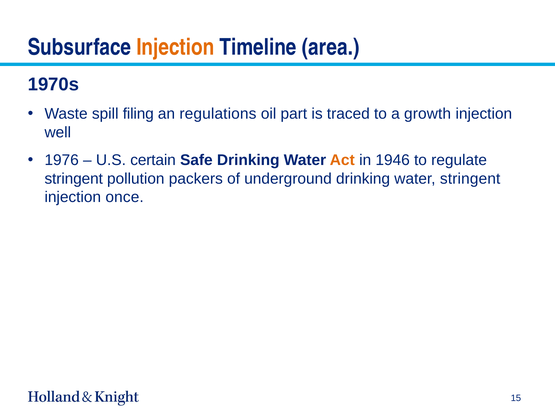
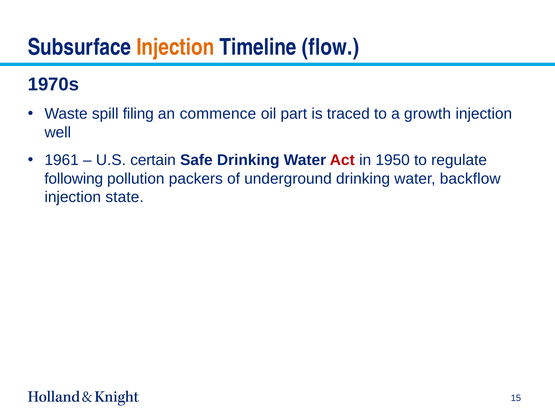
area: area -> flow (331, 47)
regulations: regulations -> commence (218, 114)
1976: 1976 -> 1961 (62, 160)
Act colour: orange -> red (342, 160)
1946: 1946 -> 1950 (393, 160)
stringent: stringent -> following (74, 179)
water stringent: stringent -> backflow (470, 179)
once: once -> state (125, 197)
